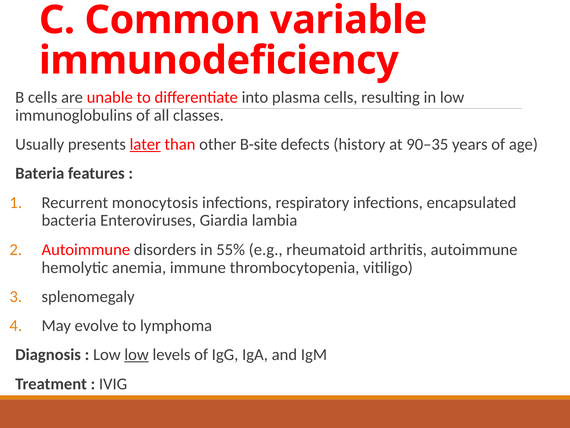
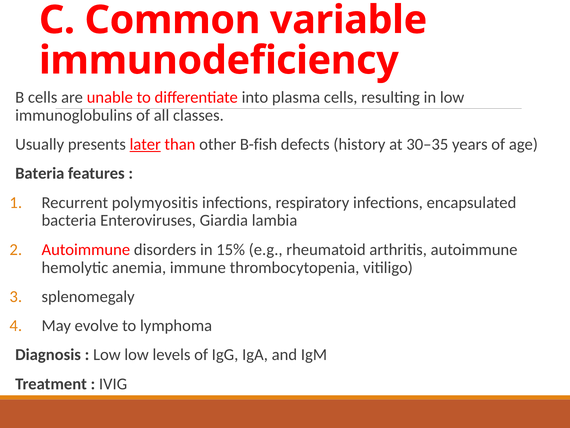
B-site: B-site -> B-fish (259, 144)
90–35: 90–35 -> 30–35 (427, 144)
monocytosis: monocytosis -> polymyositis (155, 202)
55%: 55% -> 15% (231, 249)
low underline: present -> none (137, 354)
